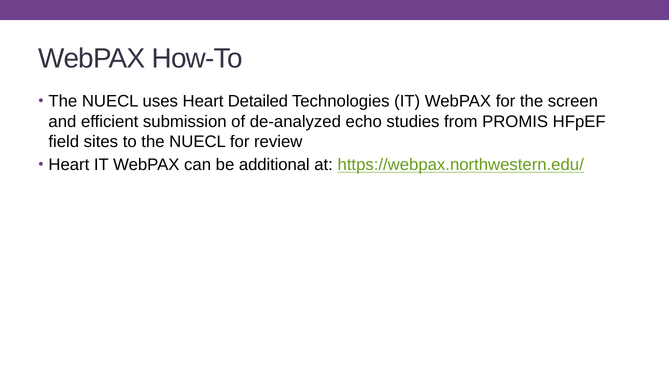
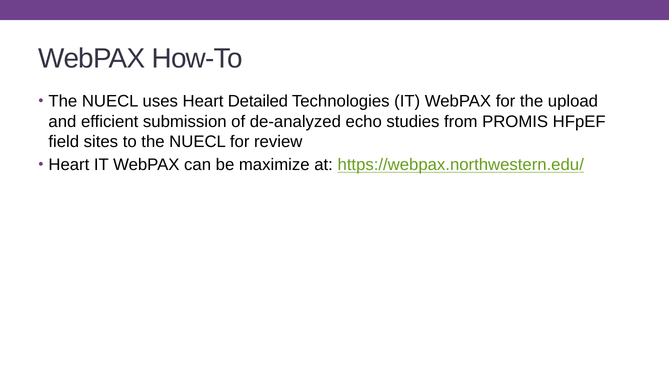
screen: screen -> upload (573, 102)
additional: additional -> maximize (274, 165)
